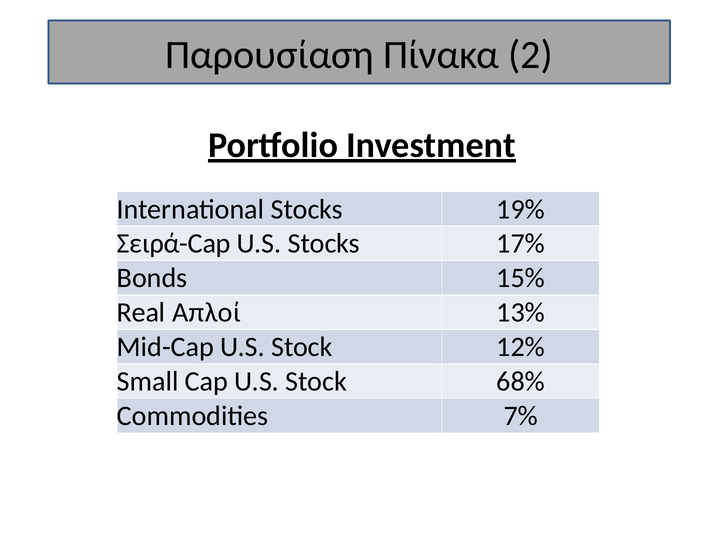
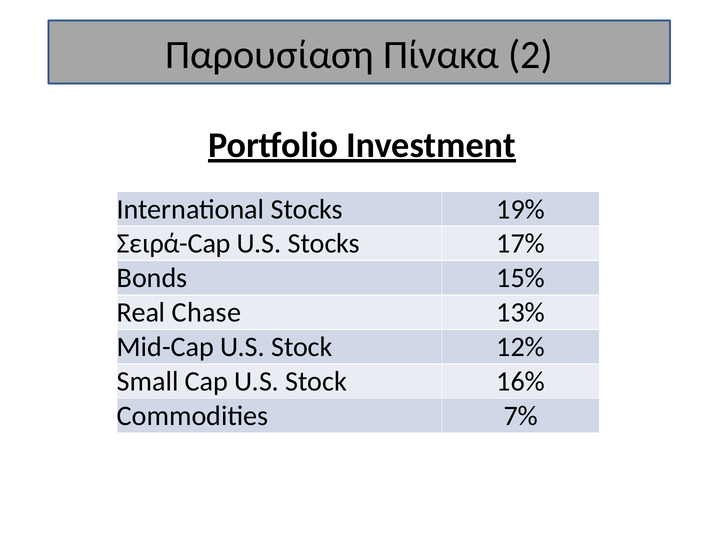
Απλοί: Απλοί -> Chase (207, 313)
68%: 68% -> 16% (521, 381)
